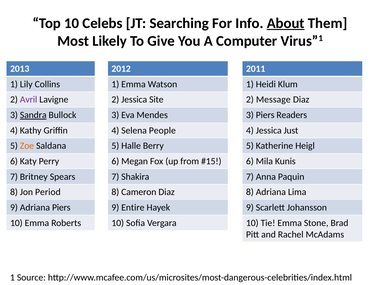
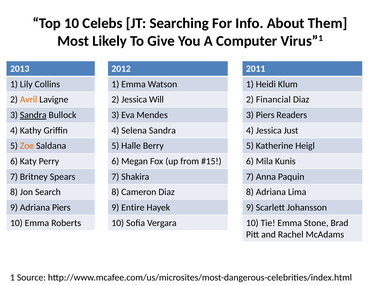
About underline: present -> none (286, 23)
Avril colour: purple -> orange (29, 100)
Site: Site -> Will (156, 100)
Message: Message -> Financial (273, 100)
Selena People: People -> Sandra (162, 130)
Period: Period -> Search (48, 192)
